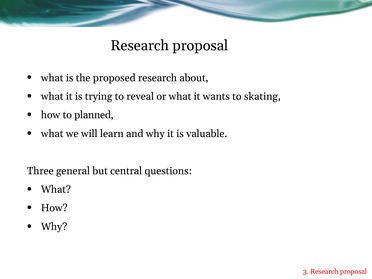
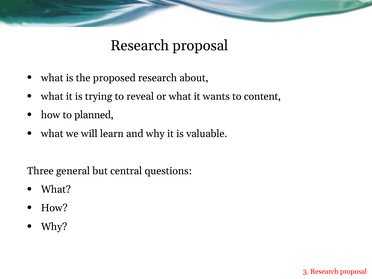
skating: skating -> content (262, 96)
